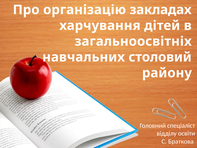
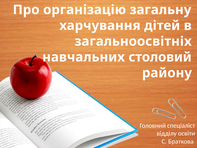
закладах: закладах -> загальну (160, 10)
